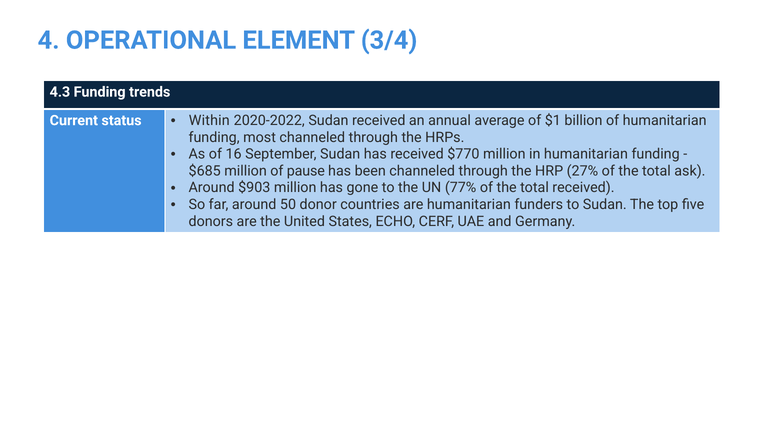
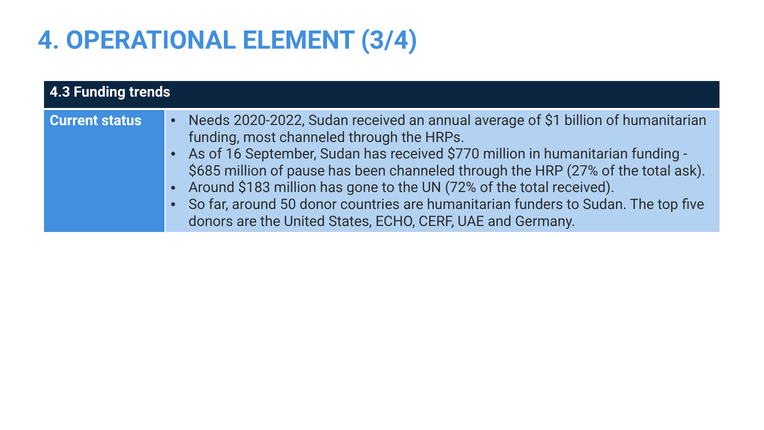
Within: Within -> Needs (209, 120)
$903: $903 -> $183 (254, 188)
77%: 77% -> 72% (461, 188)
